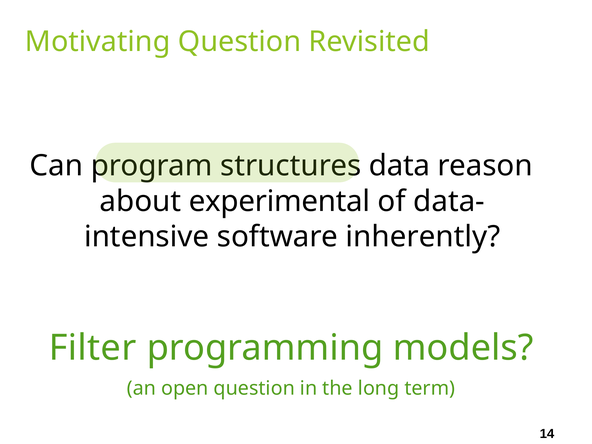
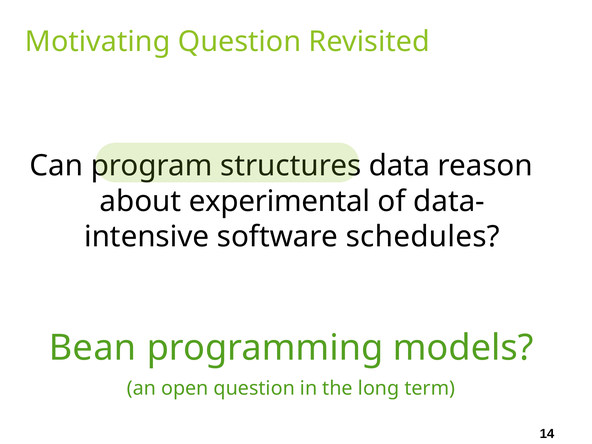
inherently: inherently -> schedules (423, 237)
Filter: Filter -> Bean (93, 348)
